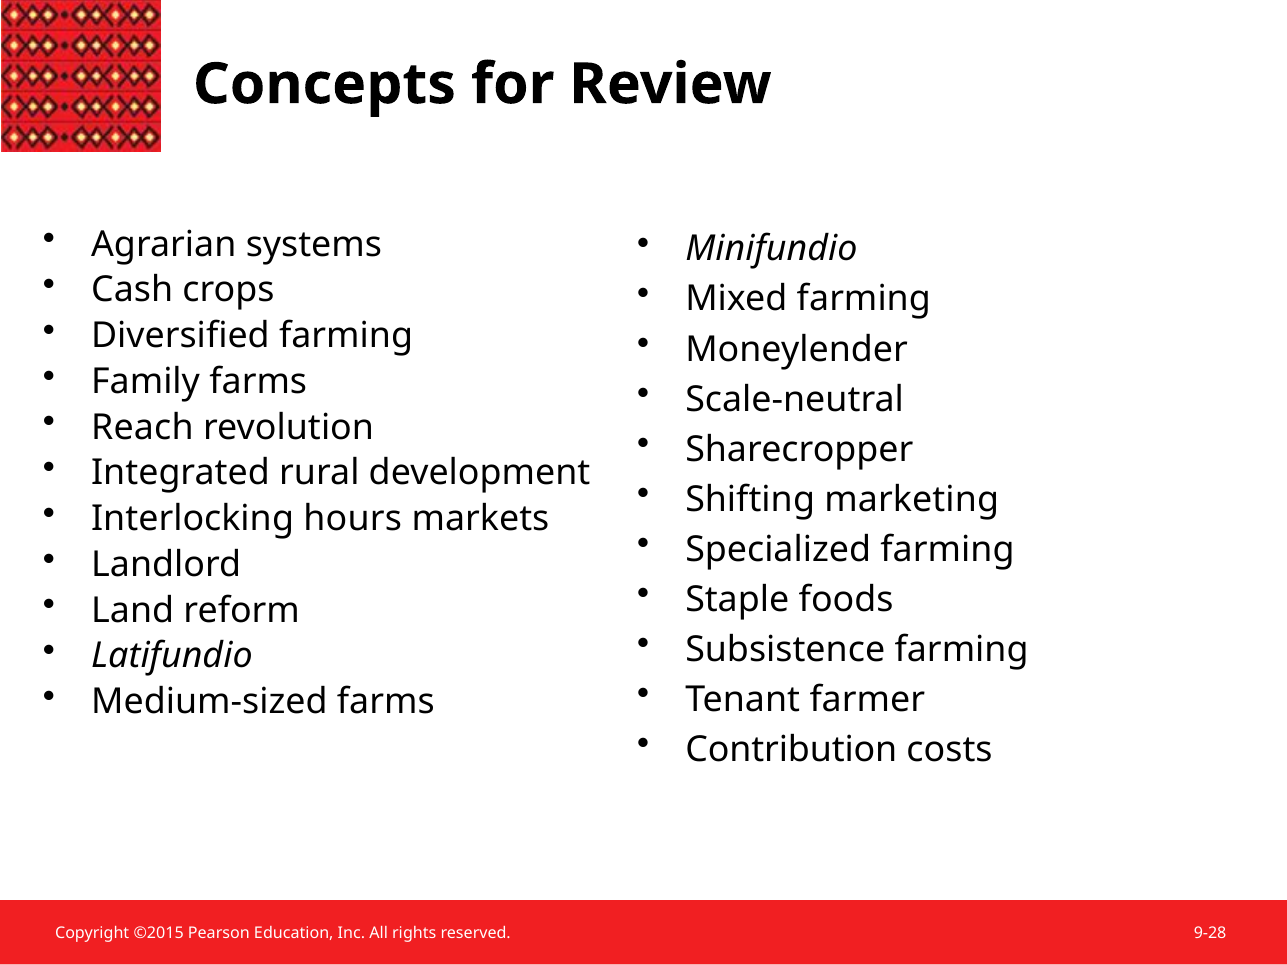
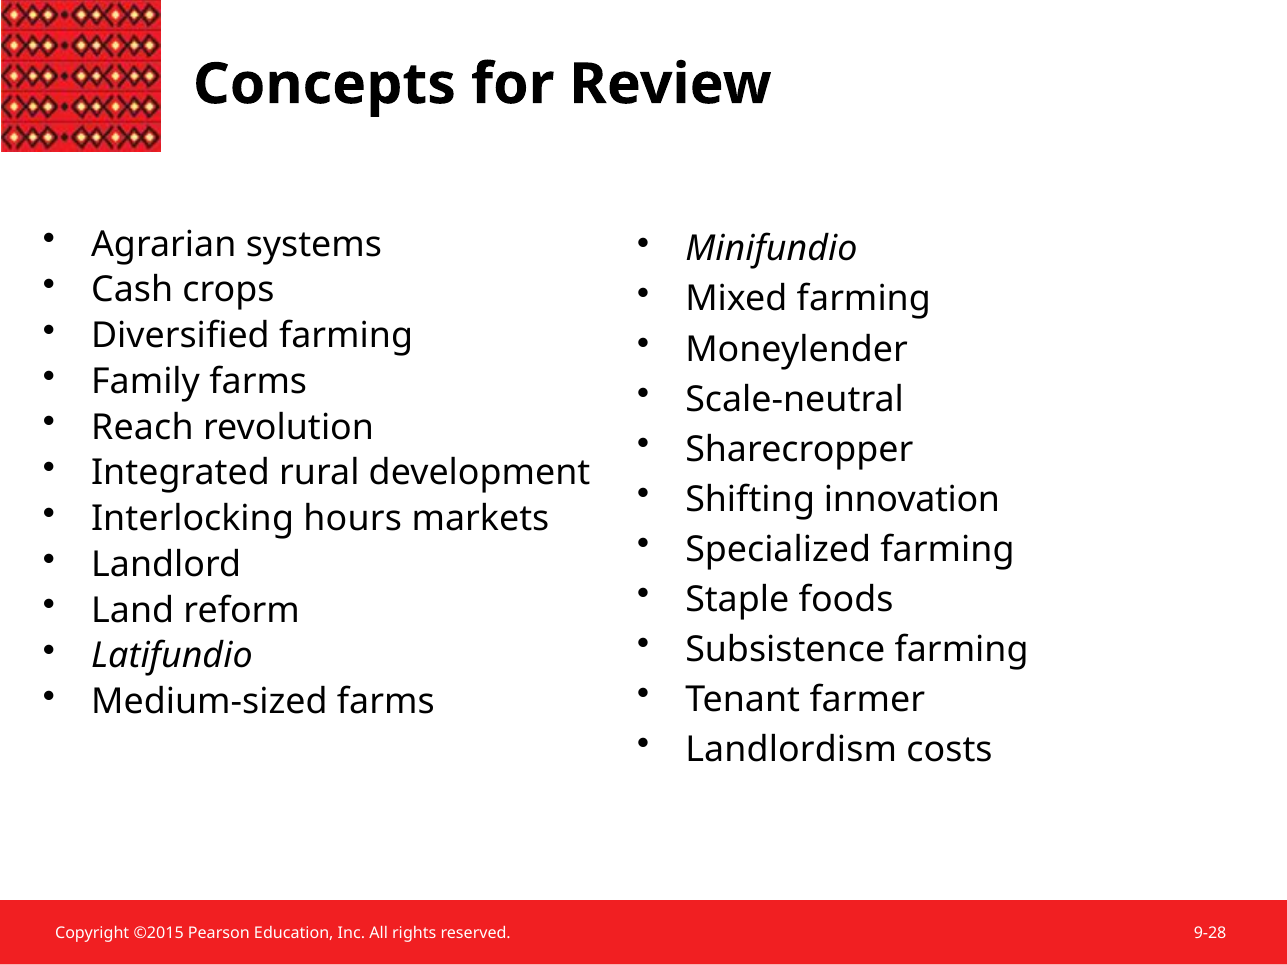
marketing: marketing -> innovation (912, 499)
Contribution: Contribution -> Landlordism (791, 750)
